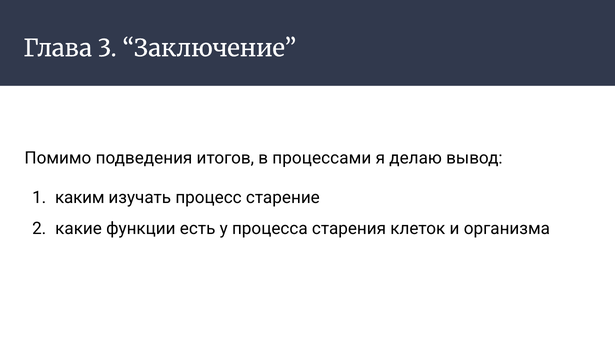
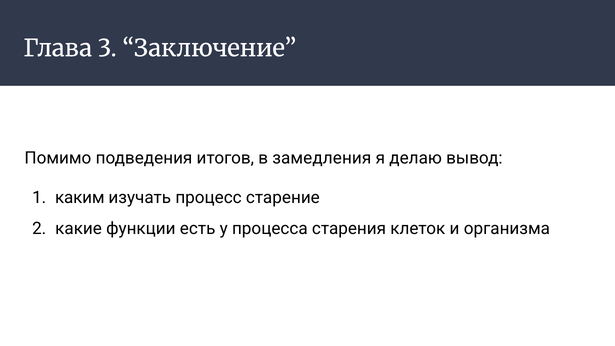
процессами: процессами -> замедления (322, 158)
